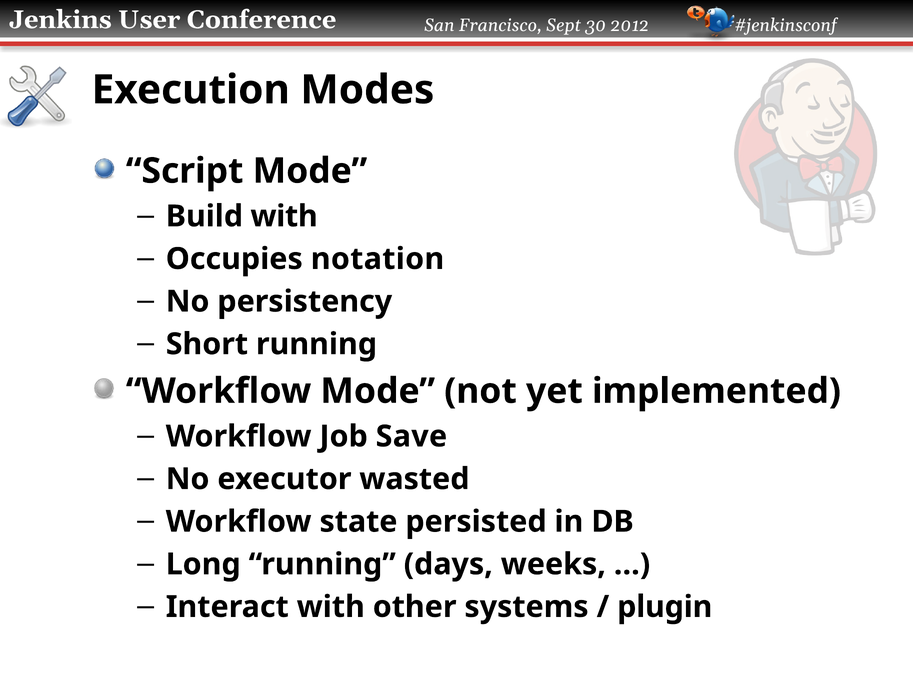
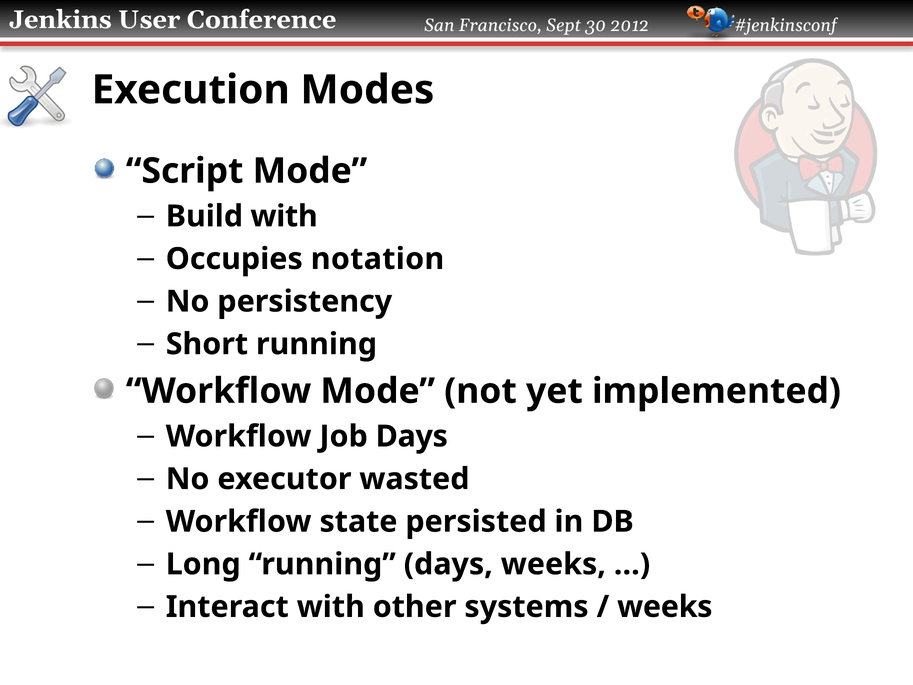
Job Save: Save -> Days (412, 436)
plugin: plugin -> weeks (665, 607)
